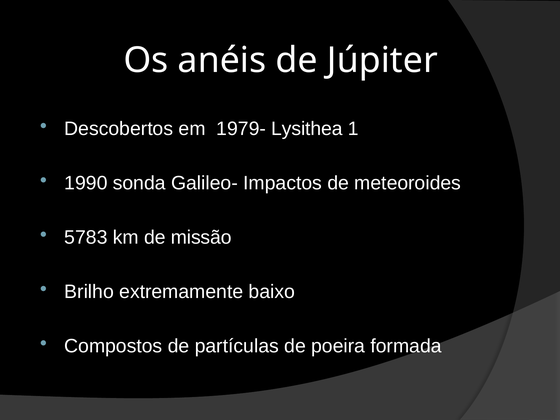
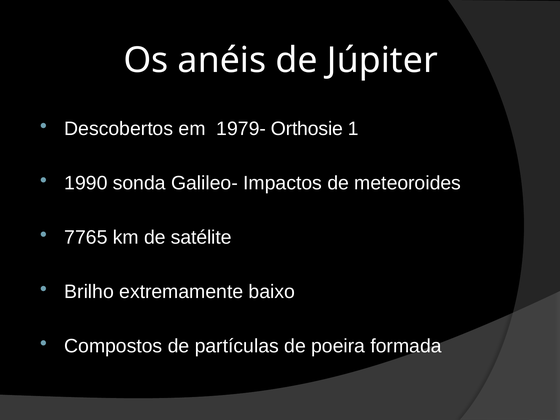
Lysithea: Lysithea -> Orthosie (307, 129)
5783: 5783 -> 7765 (86, 237)
missão: missão -> satélite (201, 237)
